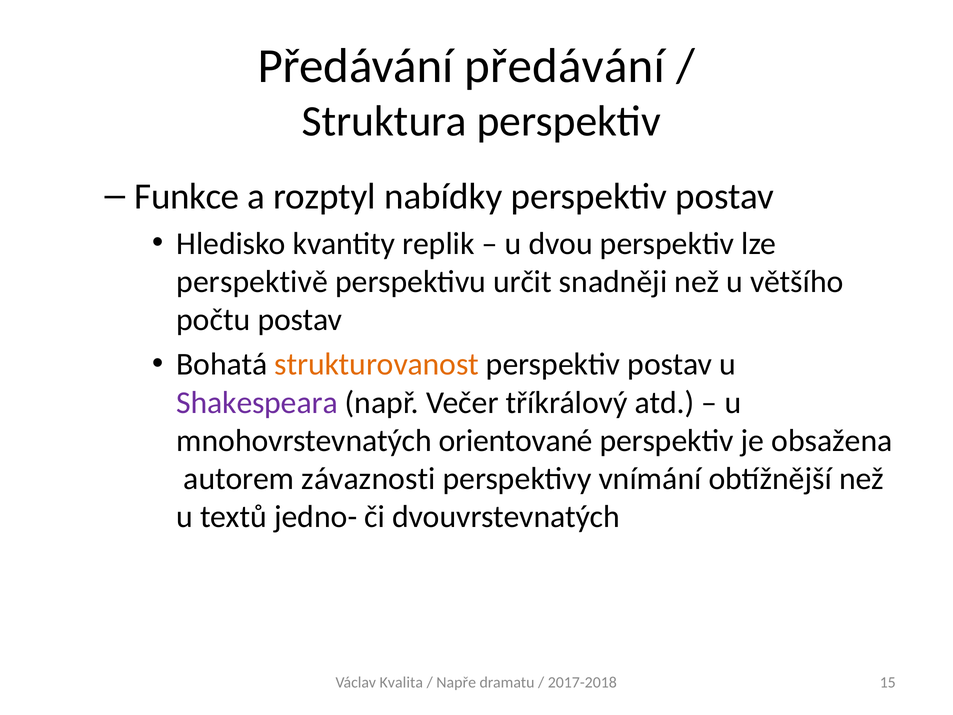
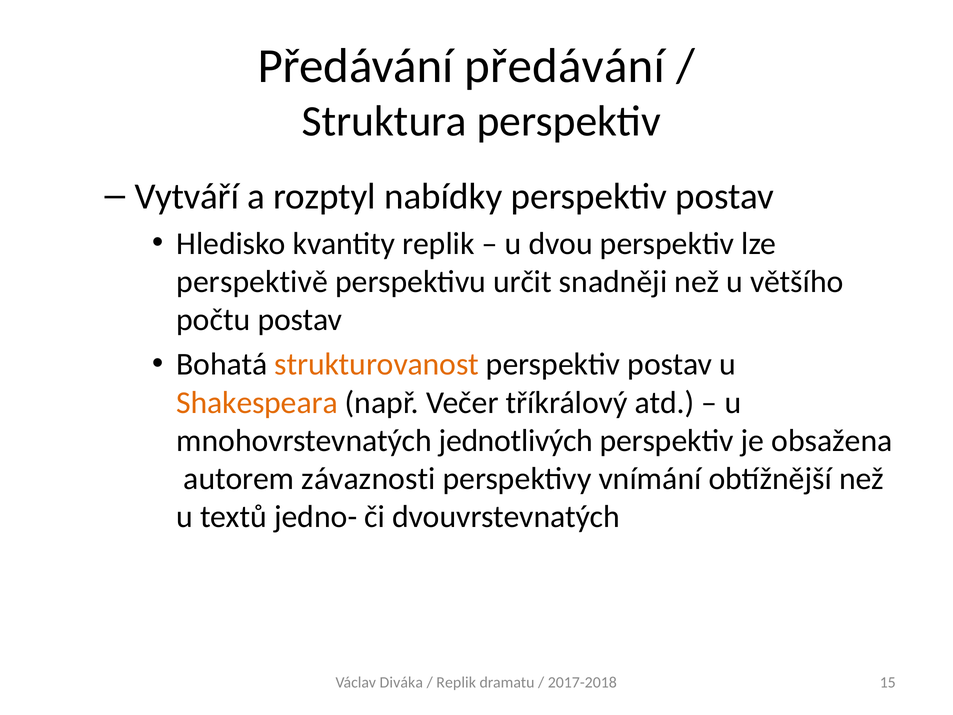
Funkce: Funkce -> Vytváří (187, 196)
Shakespeara colour: purple -> orange (257, 402)
orientované: orientované -> jednotlivých (516, 440)
Kvalita: Kvalita -> Diváka (401, 682)
Napře: Napře -> Replik (456, 682)
